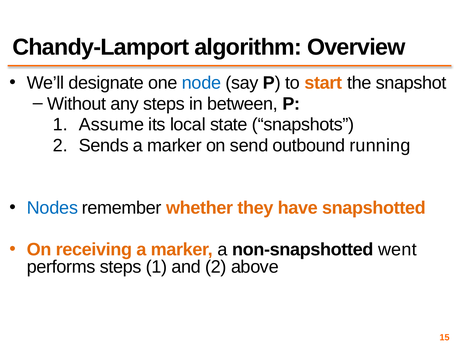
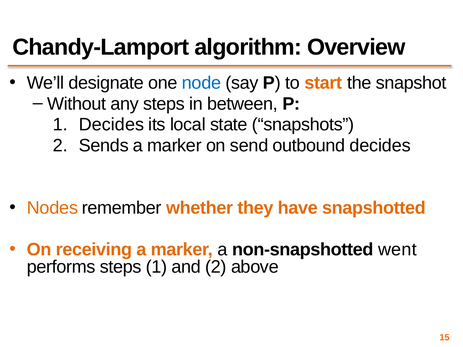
1 Assume: Assume -> Decides (112, 125)
outbound running: running -> decides (380, 146)
Nodes colour: blue -> orange (52, 208)
